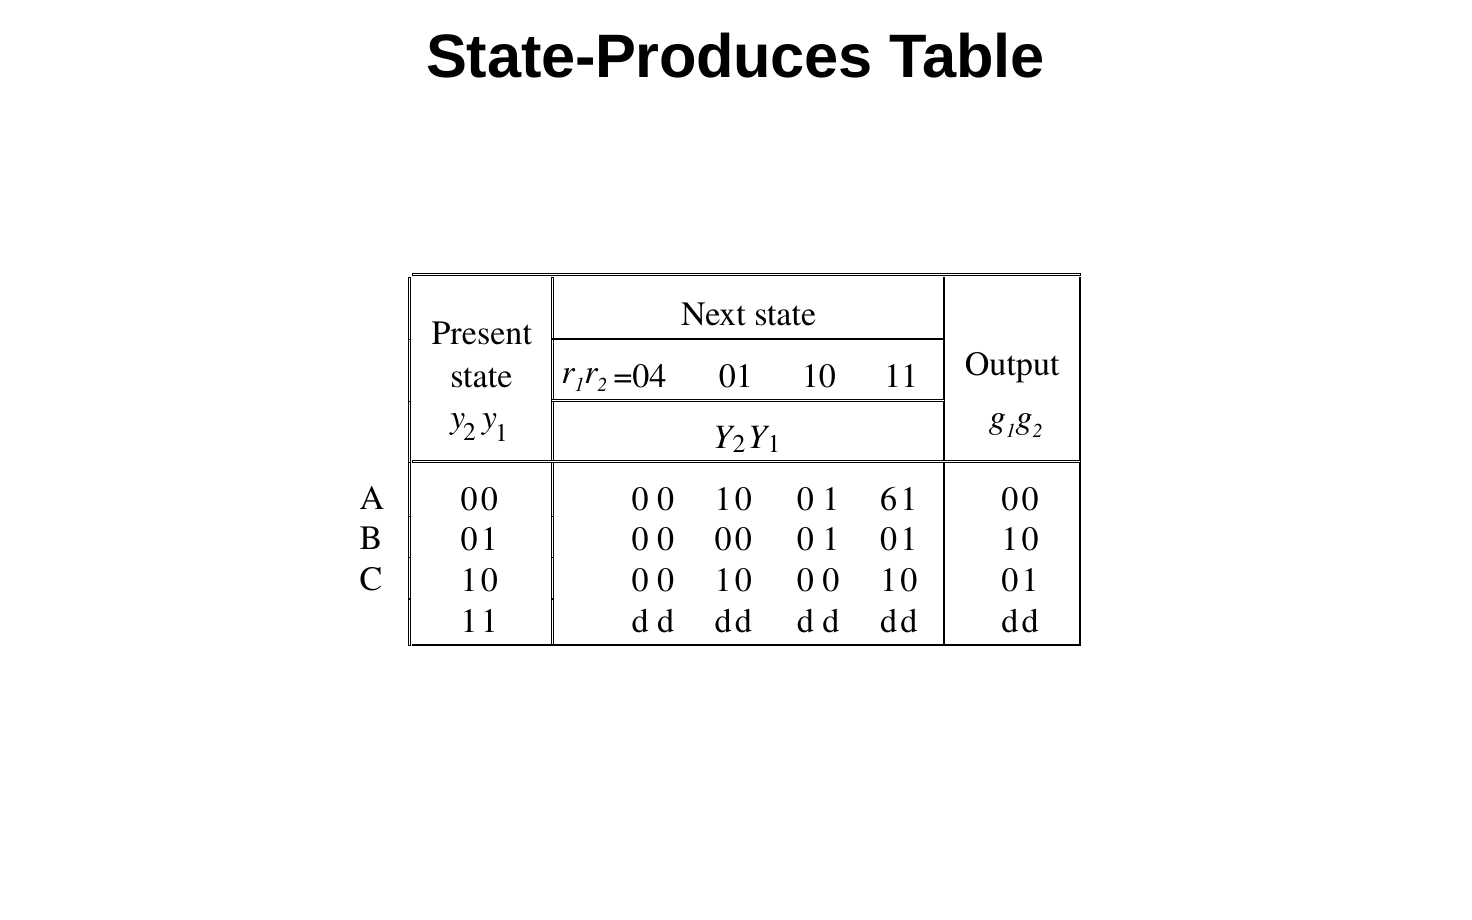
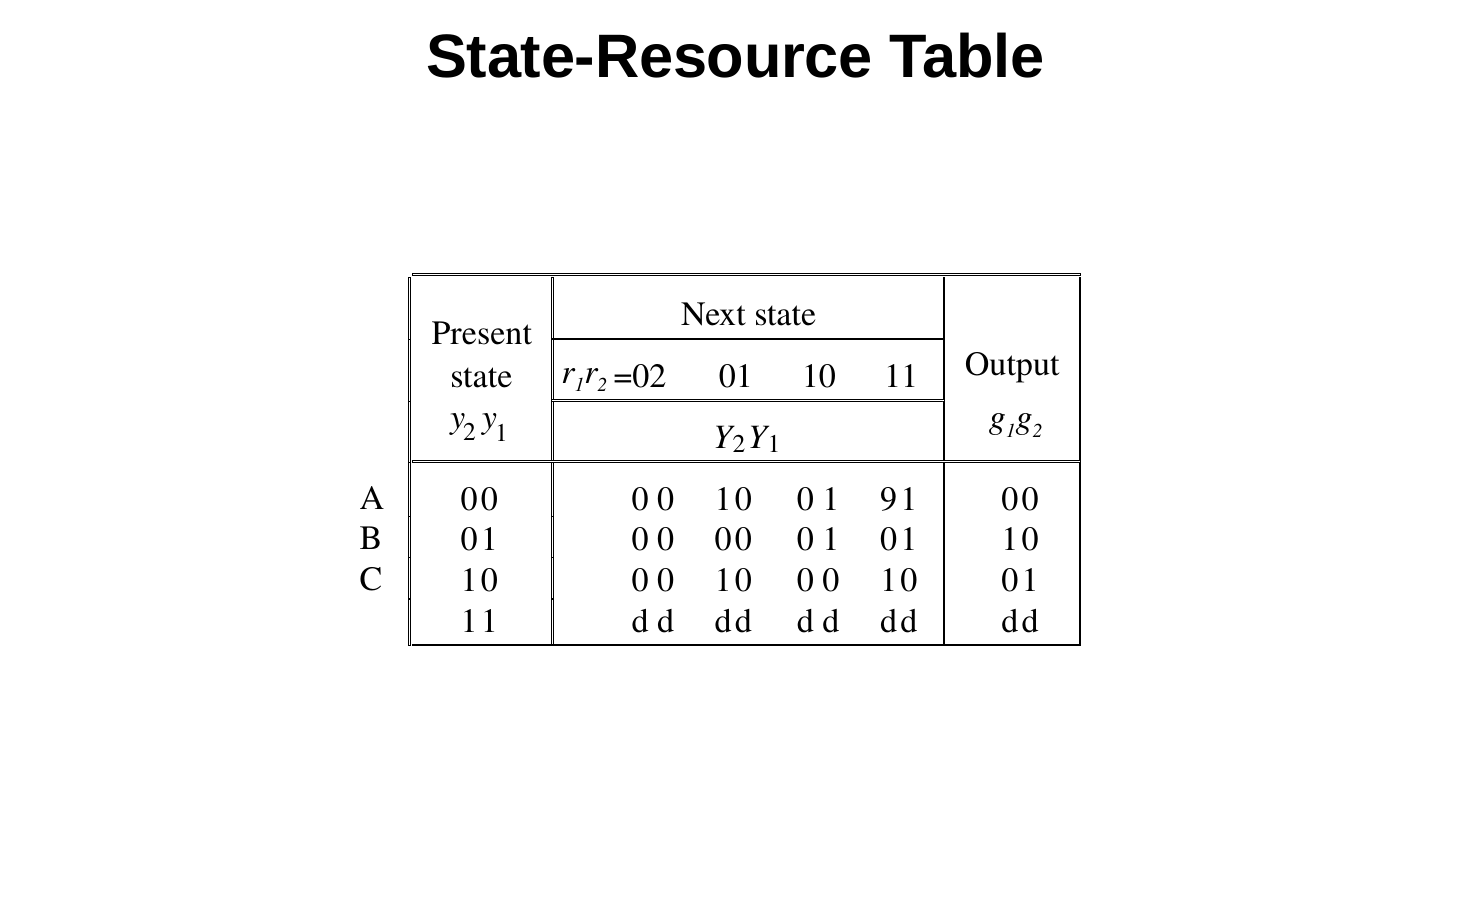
State-Produces: State-Produces -> State-Resource (650, 57)
=04: =04 -> =02 (640, 376)
6: 6 -> 9 (889, 499)
